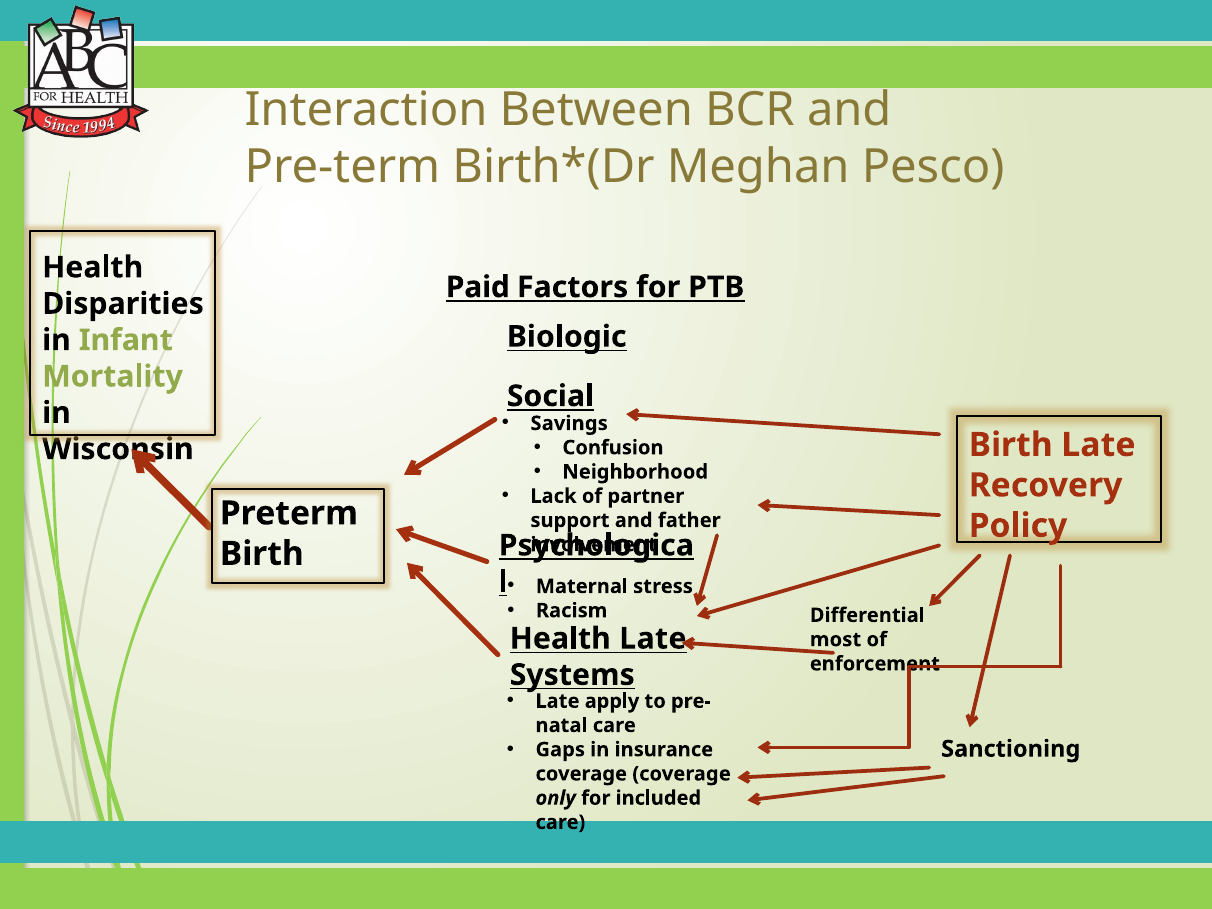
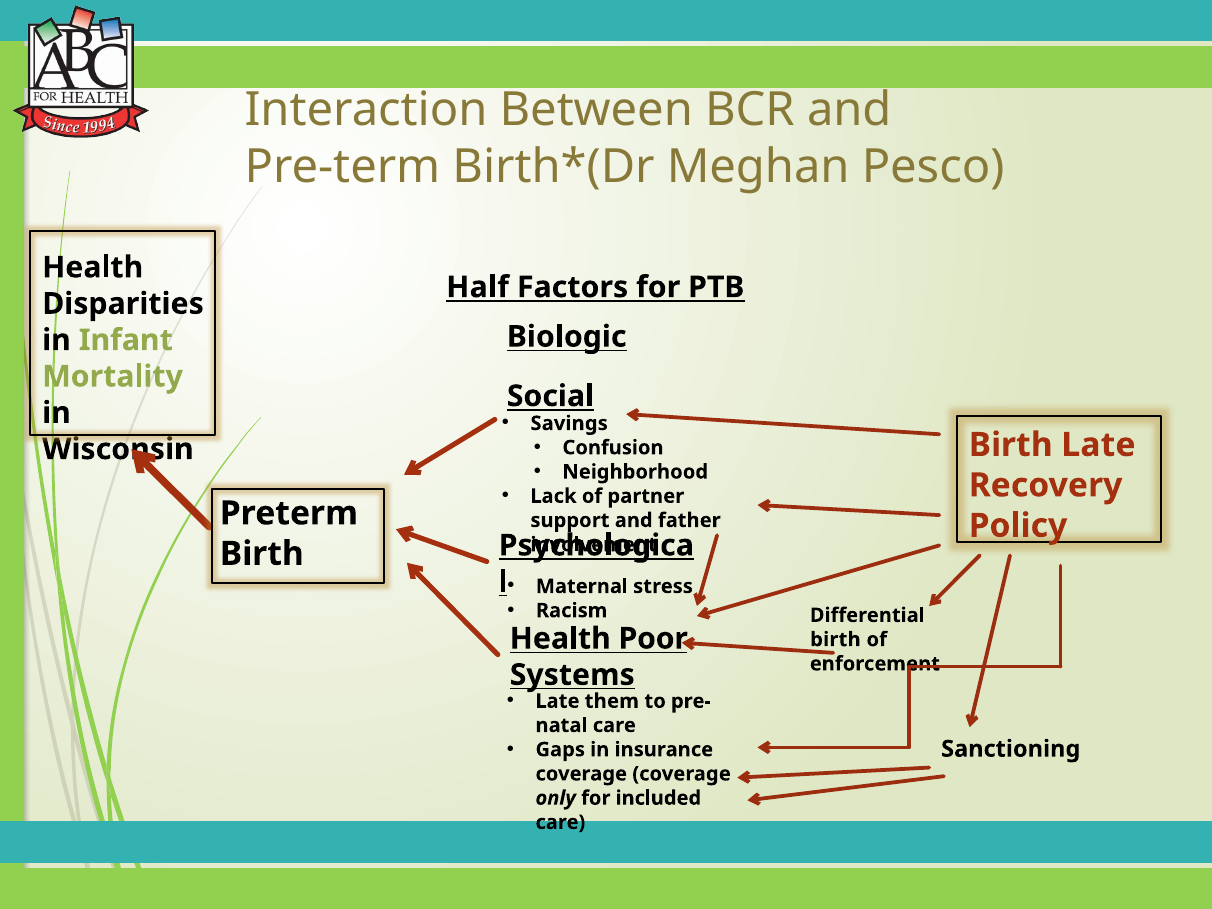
Paid: Paid -> Half (478, 287)
Health Late: Late -> Poor (653, 639)
most: most -> birth (835, 640)
apply: apply -> them (612, 701)
